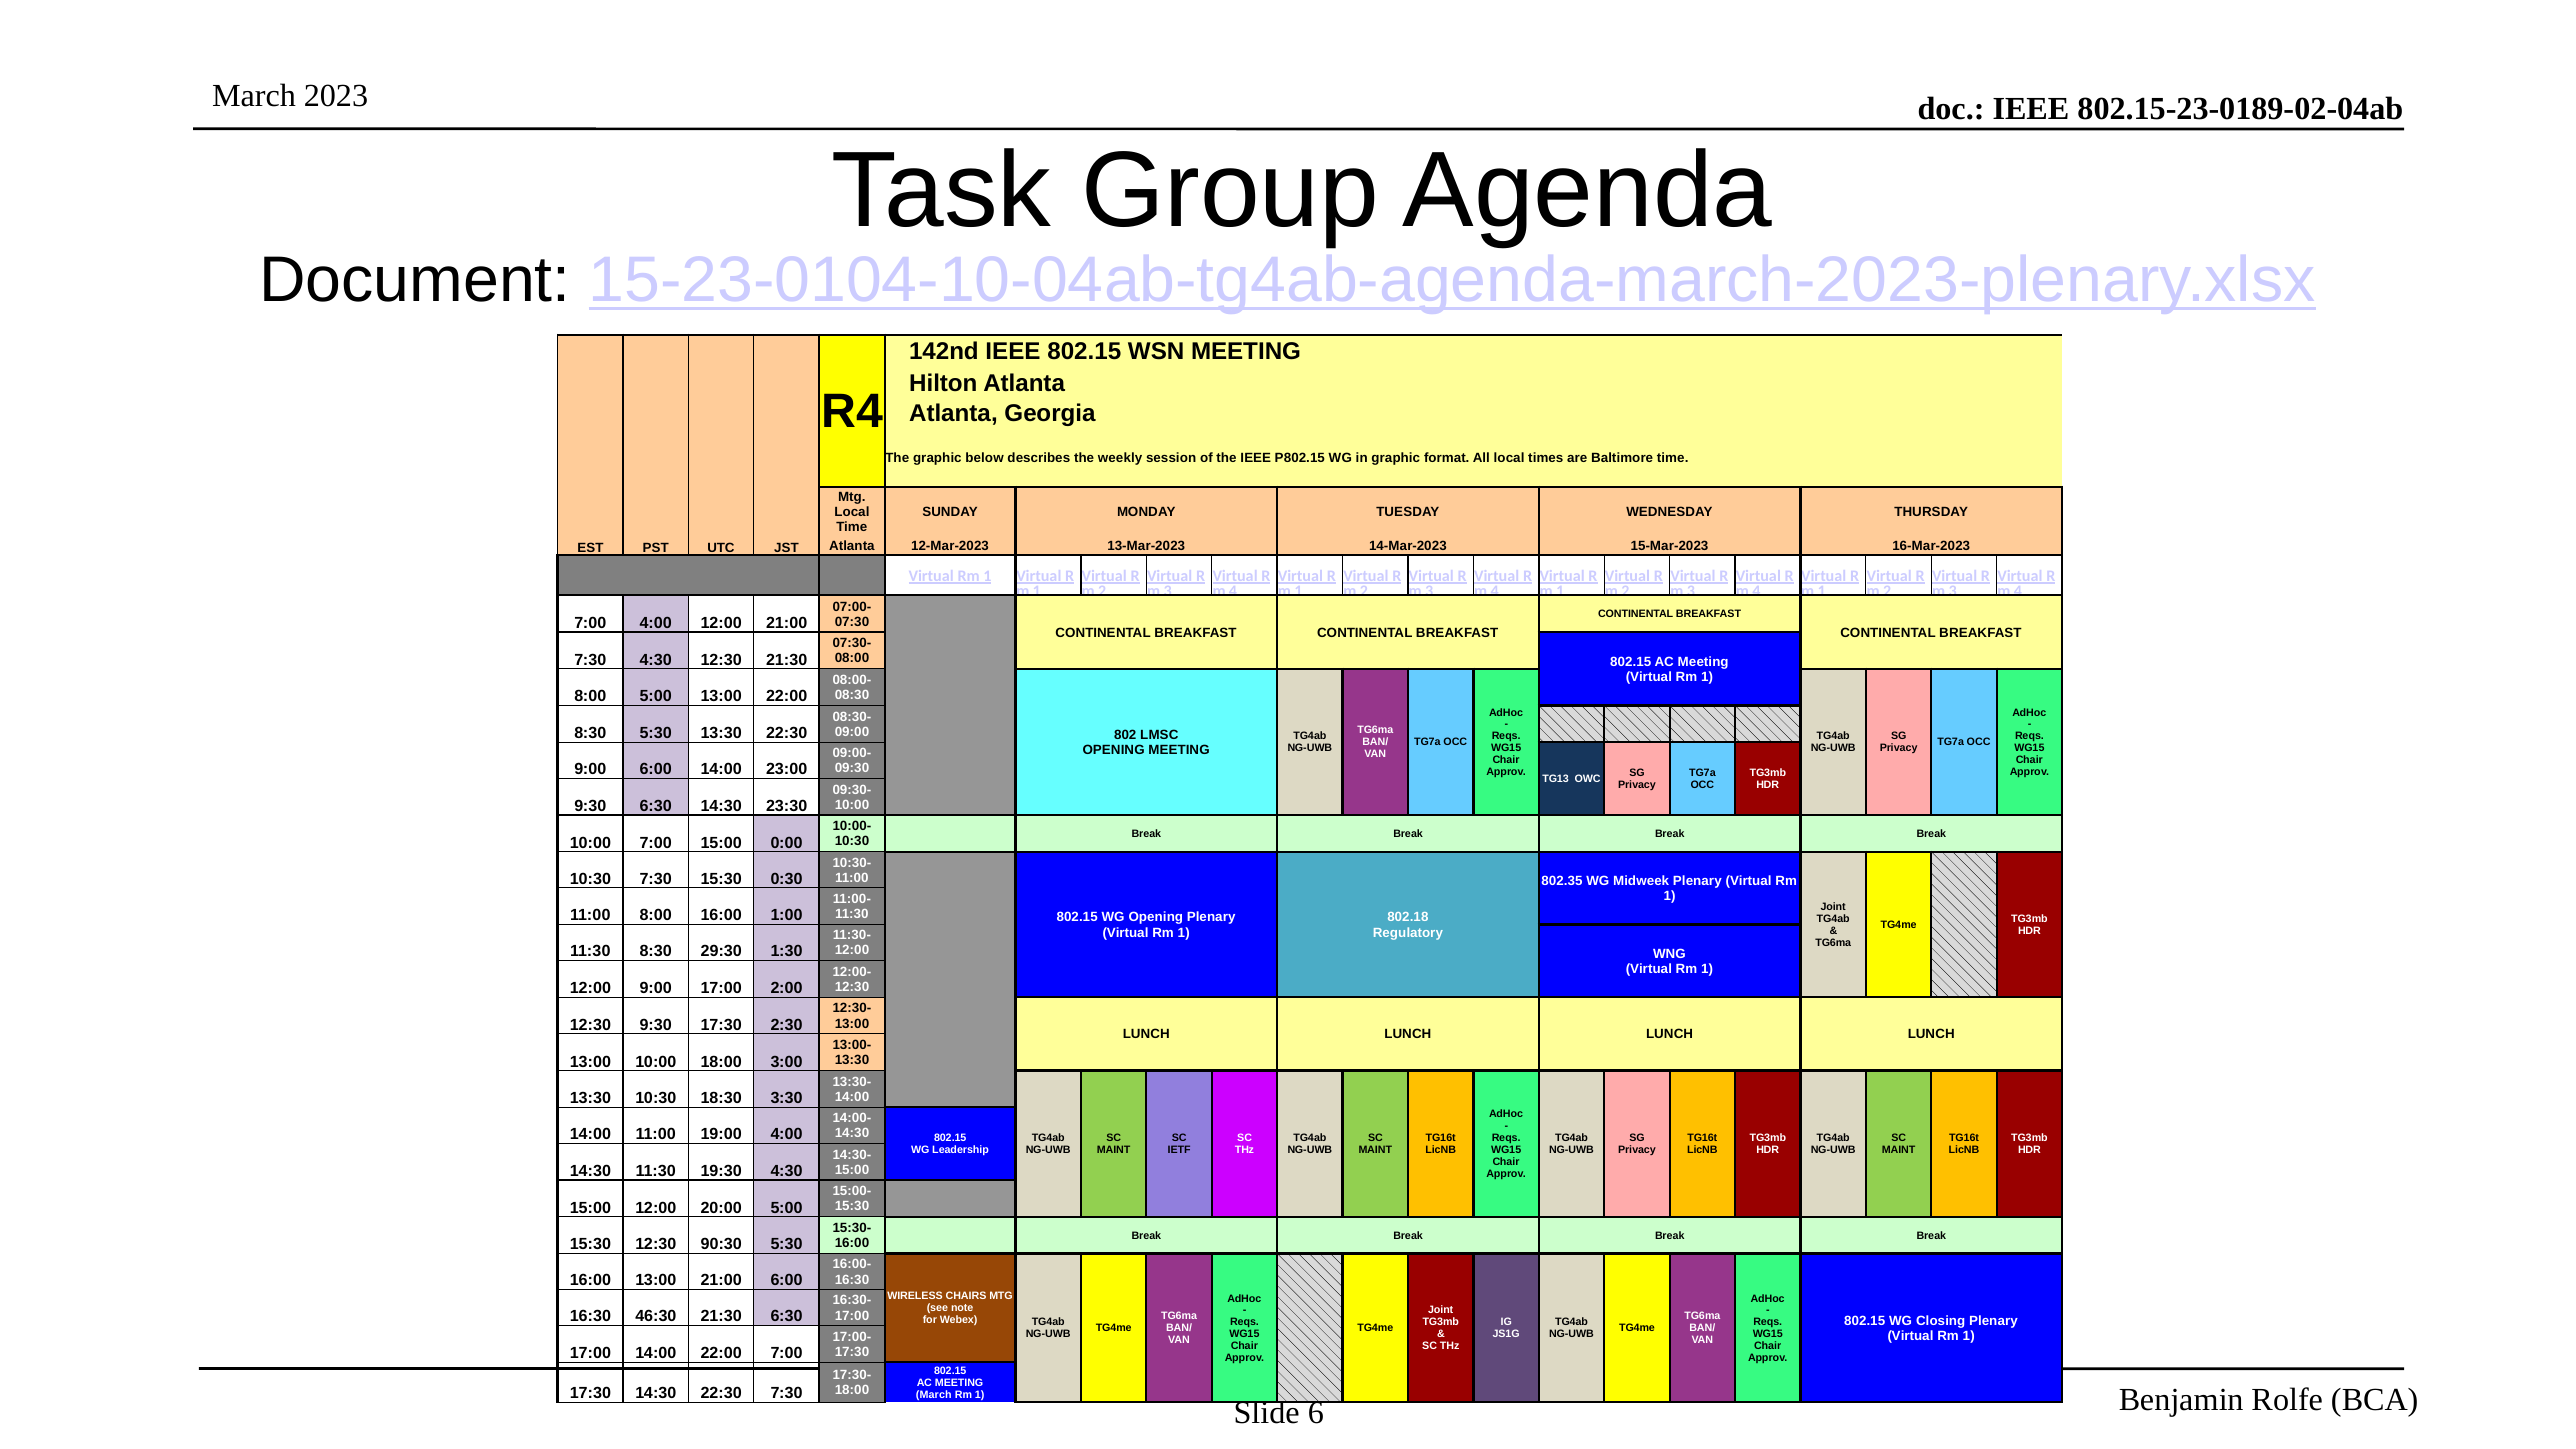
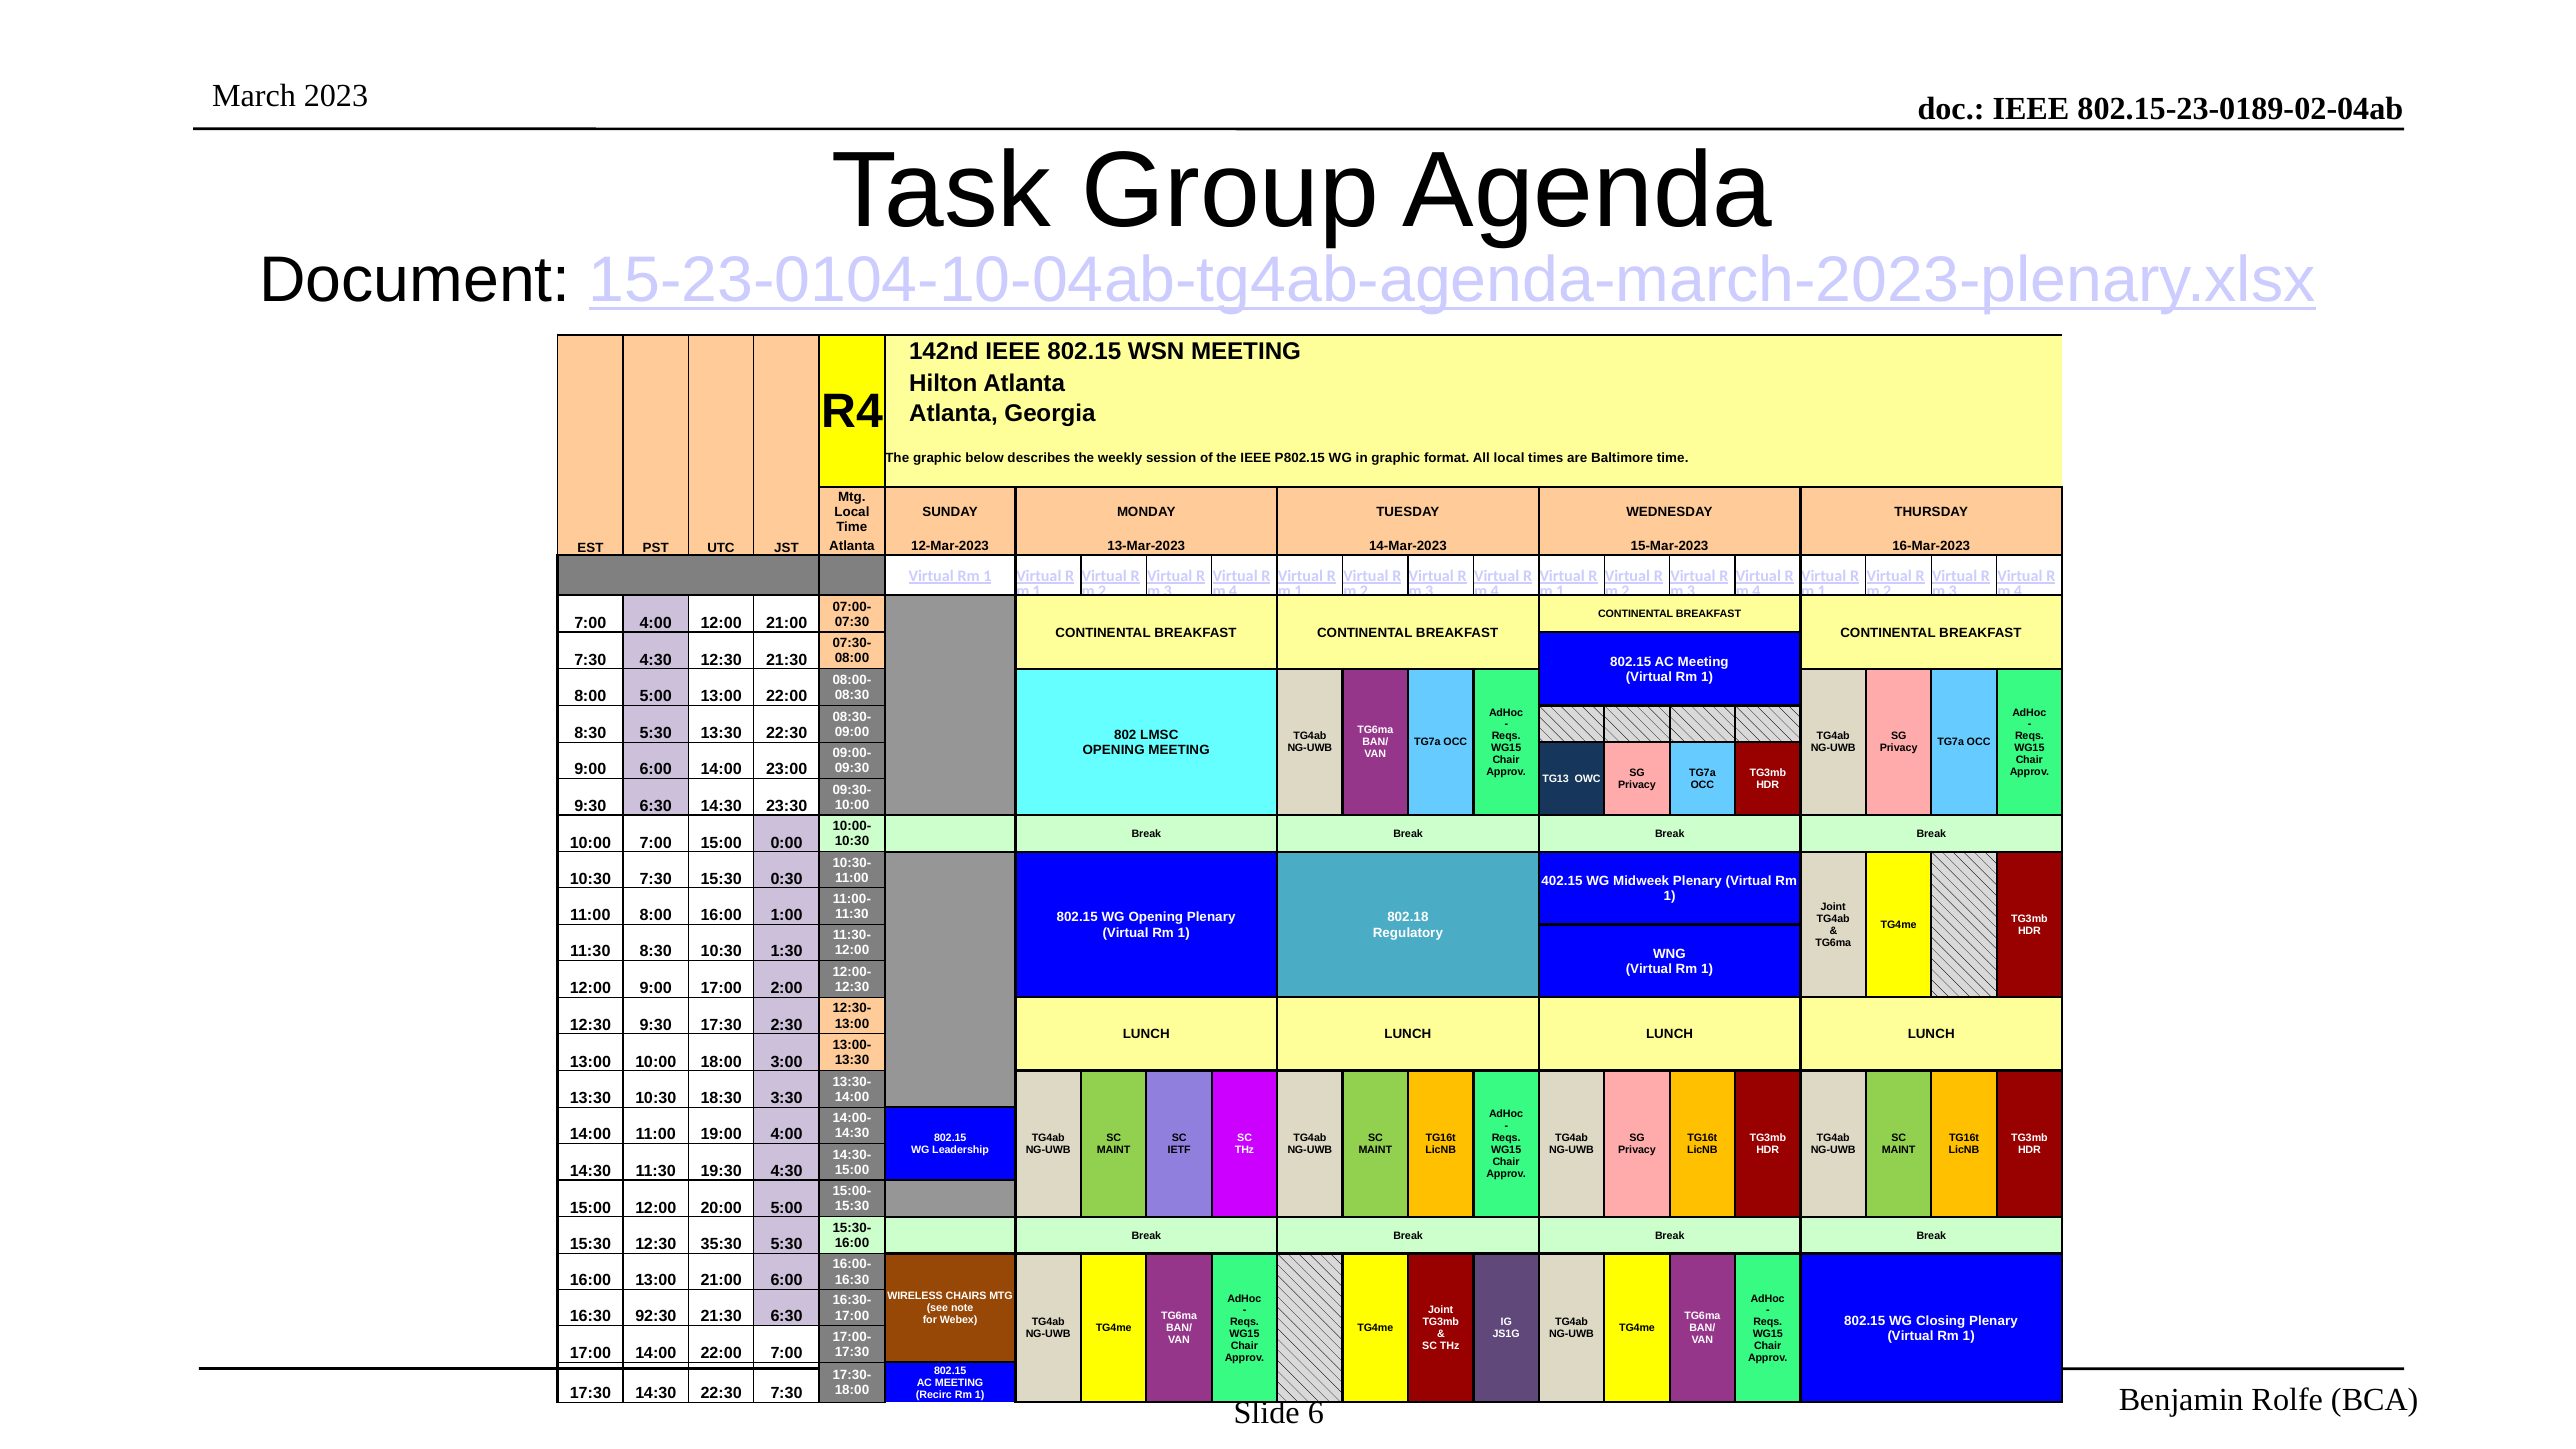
802.35: 802.35 -> 402.15 (1562, 881)
8:30 29:30: 29:30 -> 10:30 (721, 951)
90:30: 90:30 -> 35:30 (721, 1245)
46:30: 46:30 -> 92:30 (656, 1317)
March: March -> Recirc (934, 1395)
